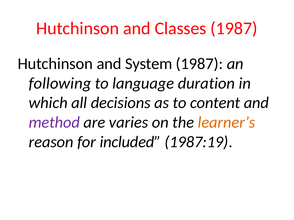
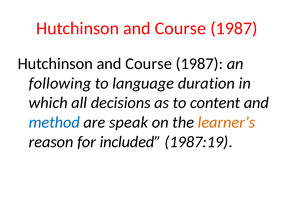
Classes: Classes -> Course (180, 28)
System: System -> Course (149, 64)
method colour: purple -> blue (54, 123)
varies: varies -> speak (129, 123)
